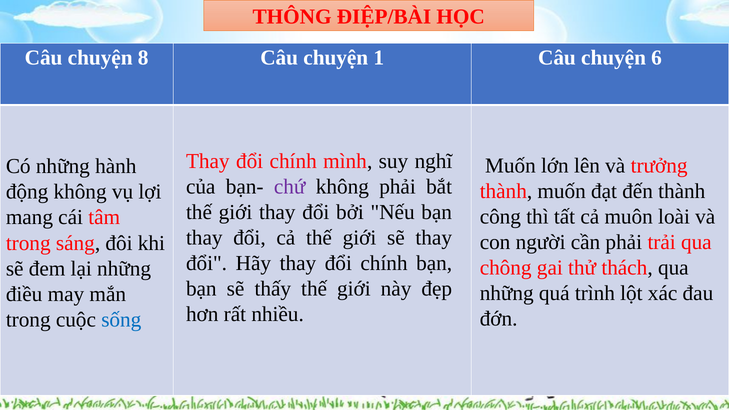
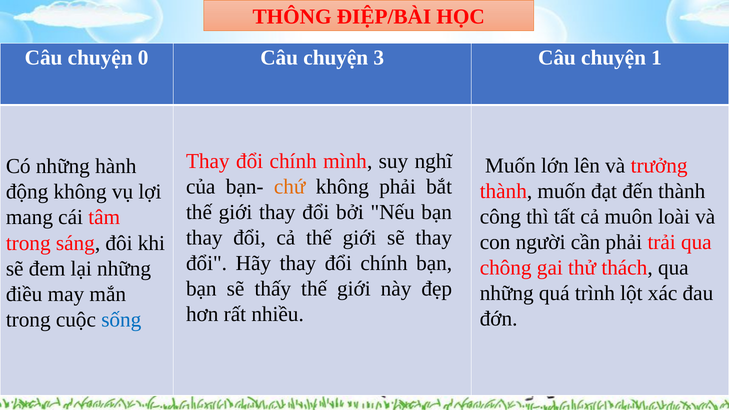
8: 8 -> 0 (143, 58)
1: 1 -> 3 (379, 58)
6: 6 -> 1 (657, 58)
chứ colour: purple -> orange (290, 187)
